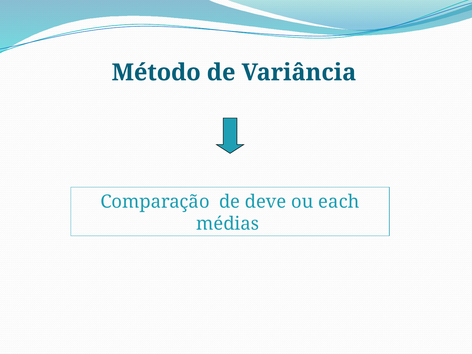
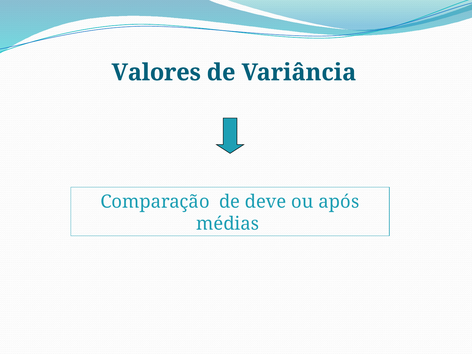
Método: Método -> Valores (156, 73)
each: each -> após (339, 202)
